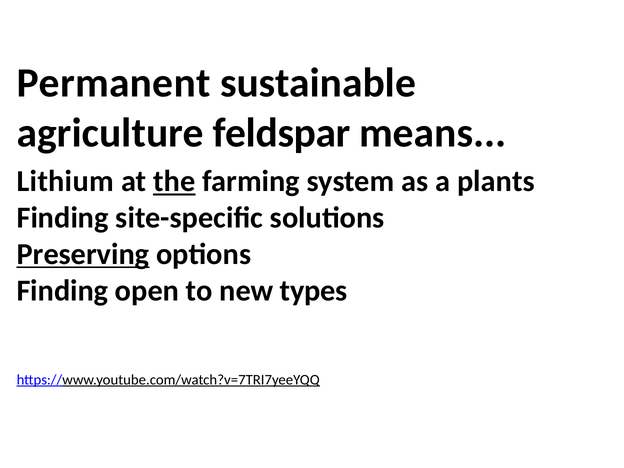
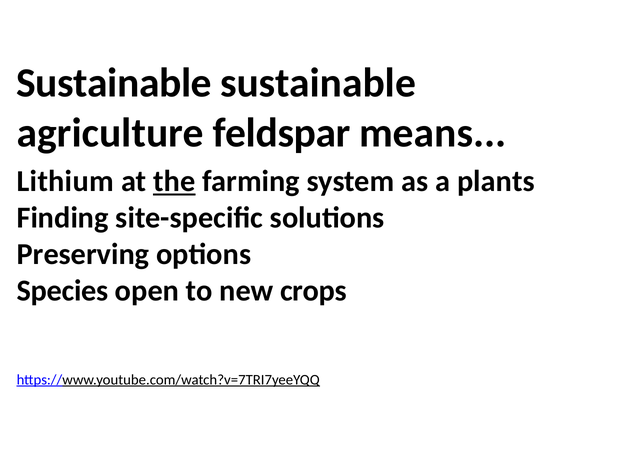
Permanent: Permanent -> Sustainable (114, 83)
Preserving underline: present -> none (83, 254)
Finding: Finding -> Species (62, 291)
types: types -> crops (313, 291)
